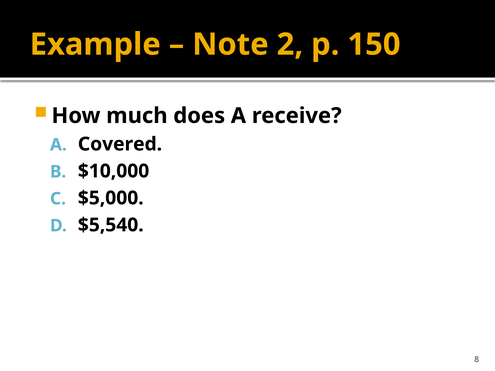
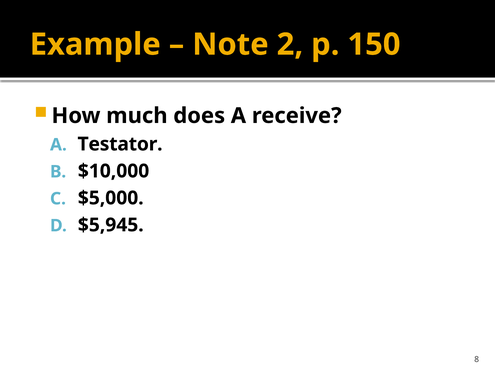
Covered: Covered -> Testator (120, 144)
$5,540: $5,540 -> $5,945 (111, 225)
